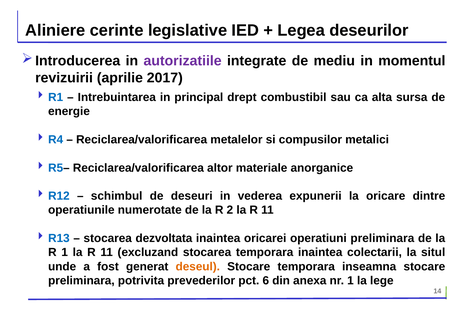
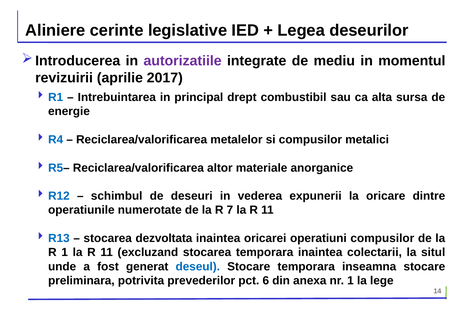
2: 2 -> 7 (230, 210)
operatiuni preliminara: preliminara -> compusilor (382, 238)
deseul colour: orange -> blue (198, 266)
